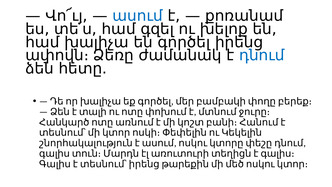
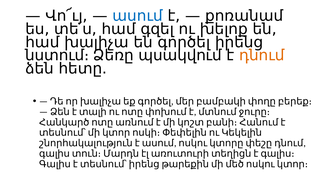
ափովն։: ափովն։ -> նստում։ (57, 55)
ժամանակ: ժամանակ -> պսակվում (180, 55)
դնում colour: blue -> orange (262, 55)
